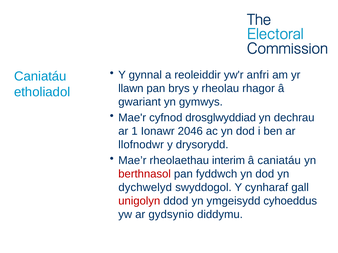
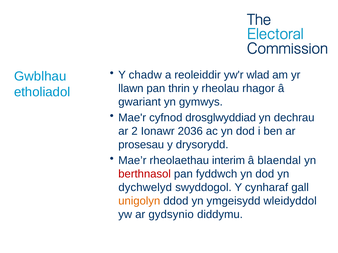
gynnal: gynnal -> chadw (145, 75)
anfri: anfri -> wlad (258, 75)
Caniatáu: Caniatáu -> Gwblhau (40, 76)
brys: brys -> thrin (179, 89)
1: 1 -> 2 (135, 131)
2046: 2046 -> 2036 (190, 131)
llofnodwr: llofnodwr -> prosesau (141, 145)
â caniatáu: caniatáu -> blaendal (279, 161)
unigolyn colour: red -> orange (139, 201)
cyhoeddus: cyhoeddus -> wleidyddol (290, 201)
